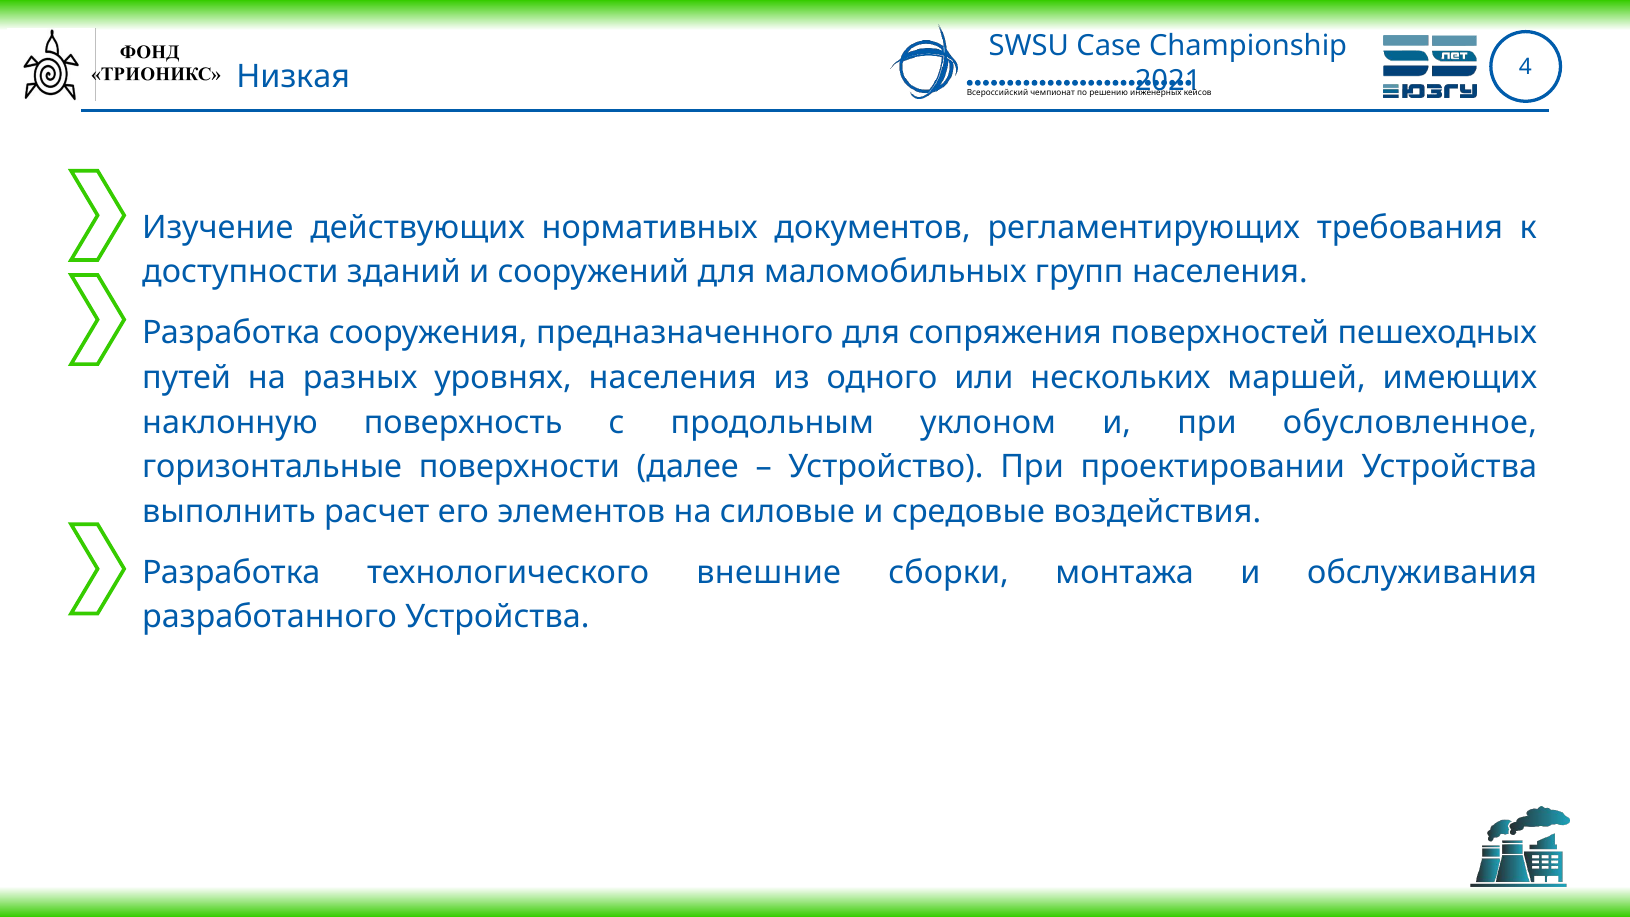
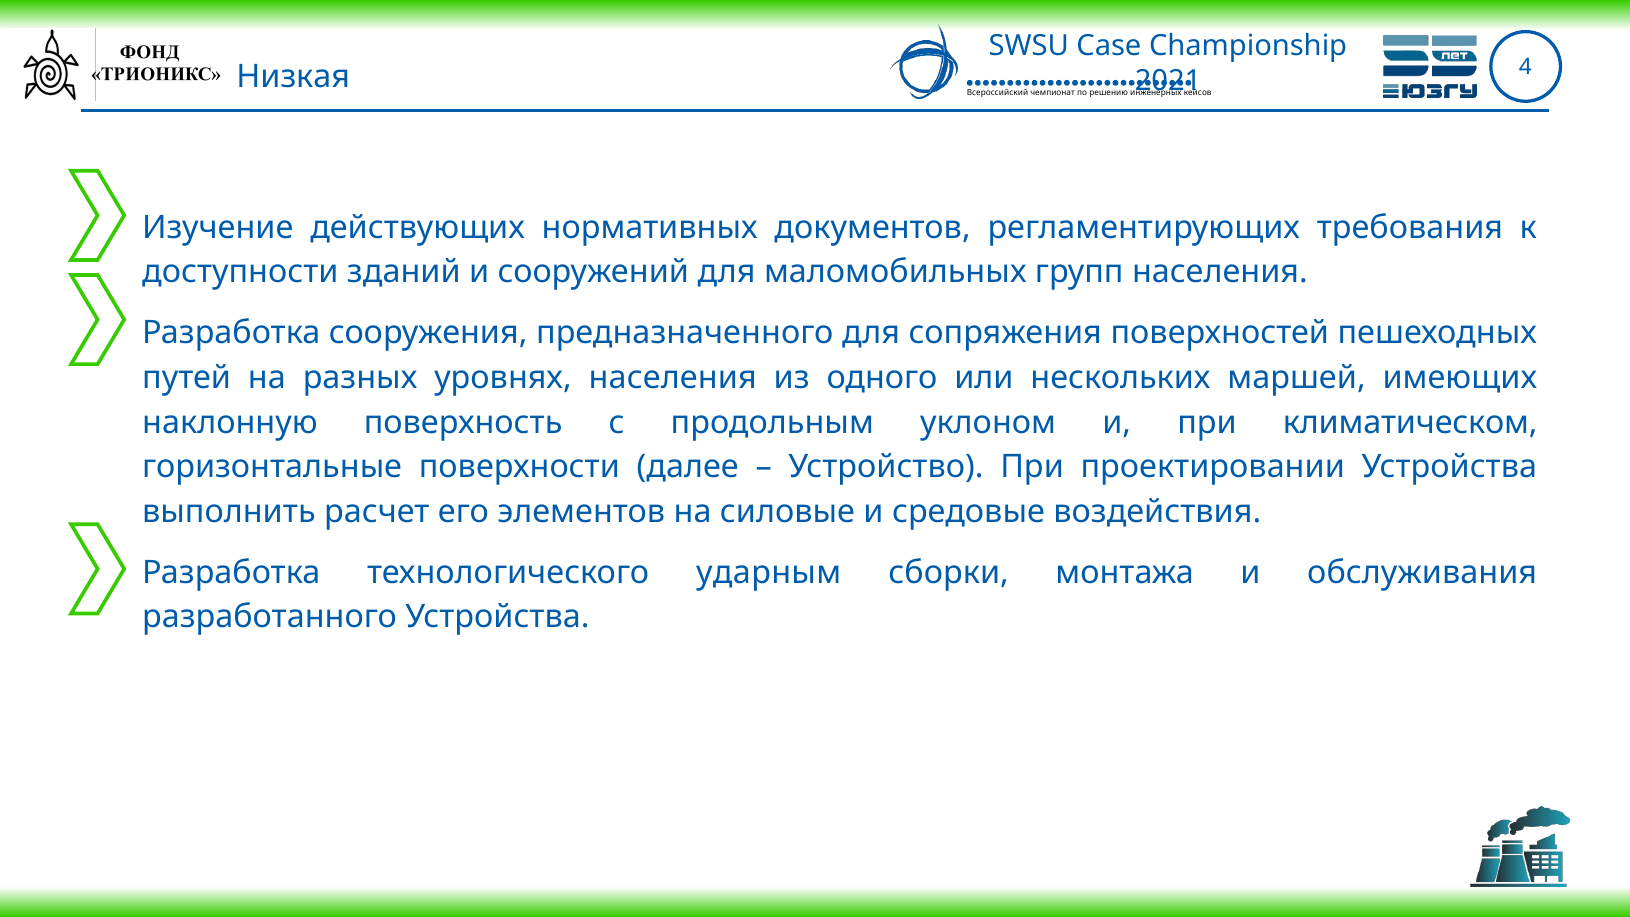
обусловленное: обусловленное -> климатическом (1410, 422)
внешние: внешние -> ударным (769, 572)
